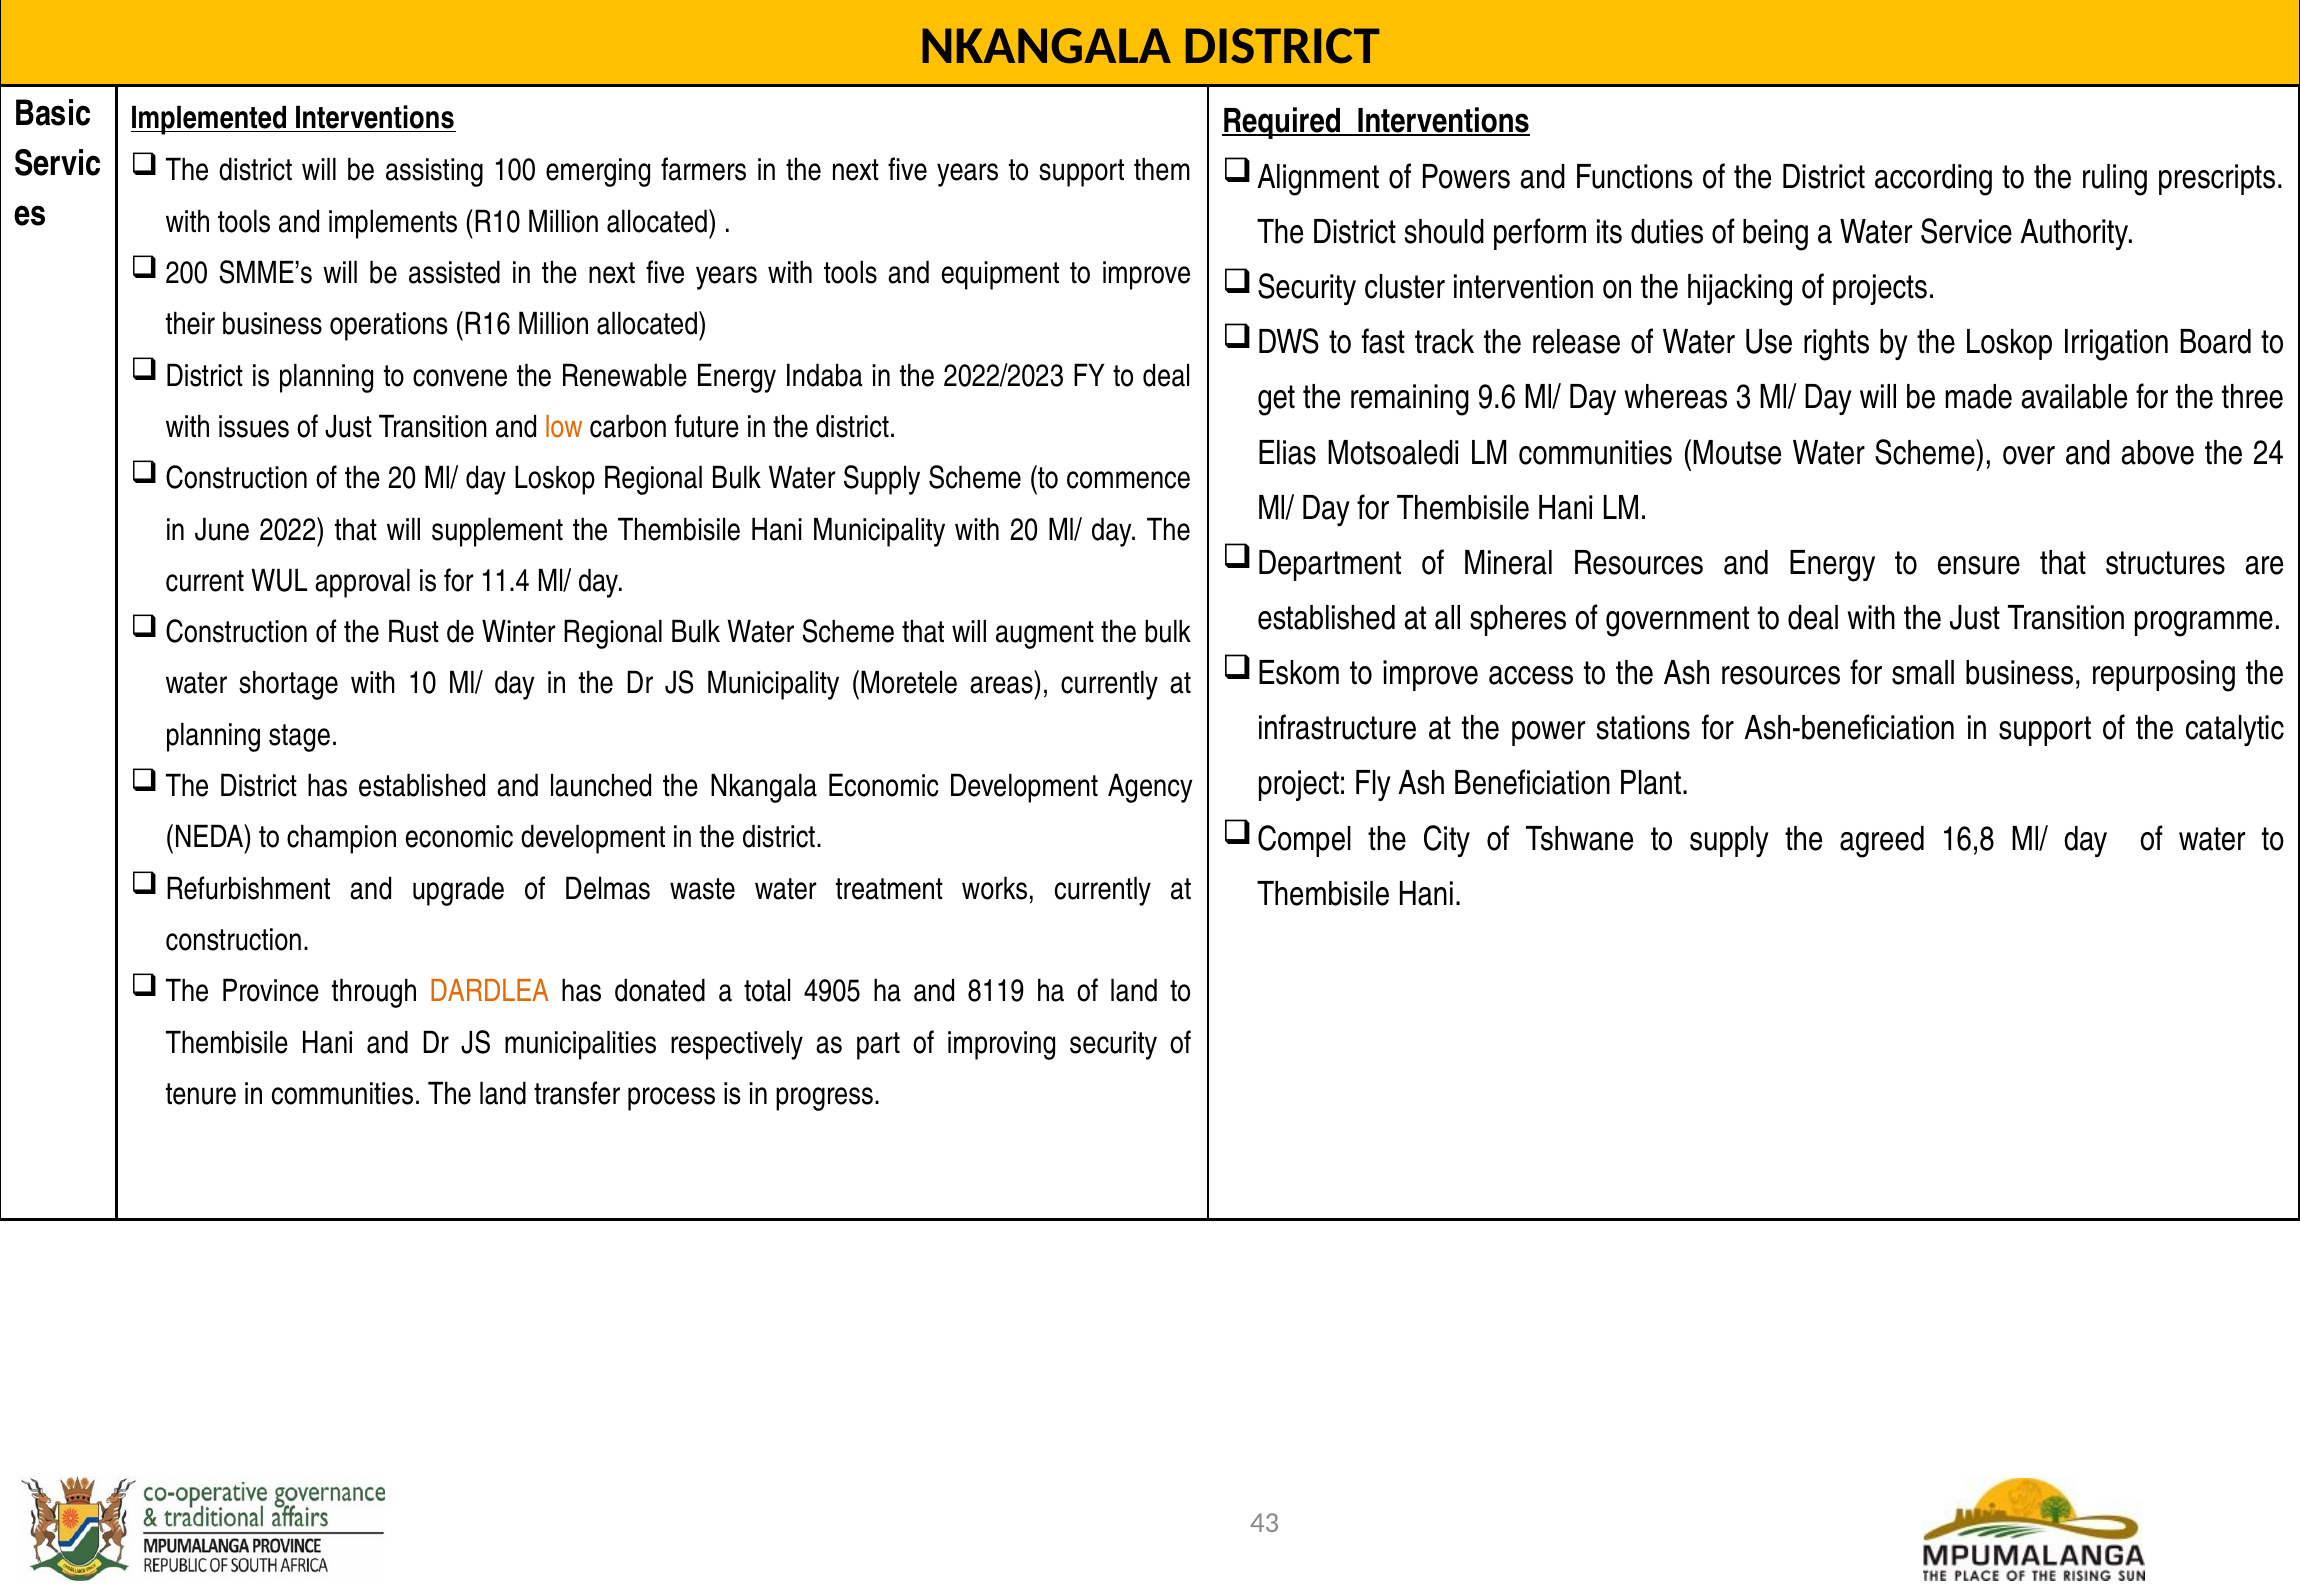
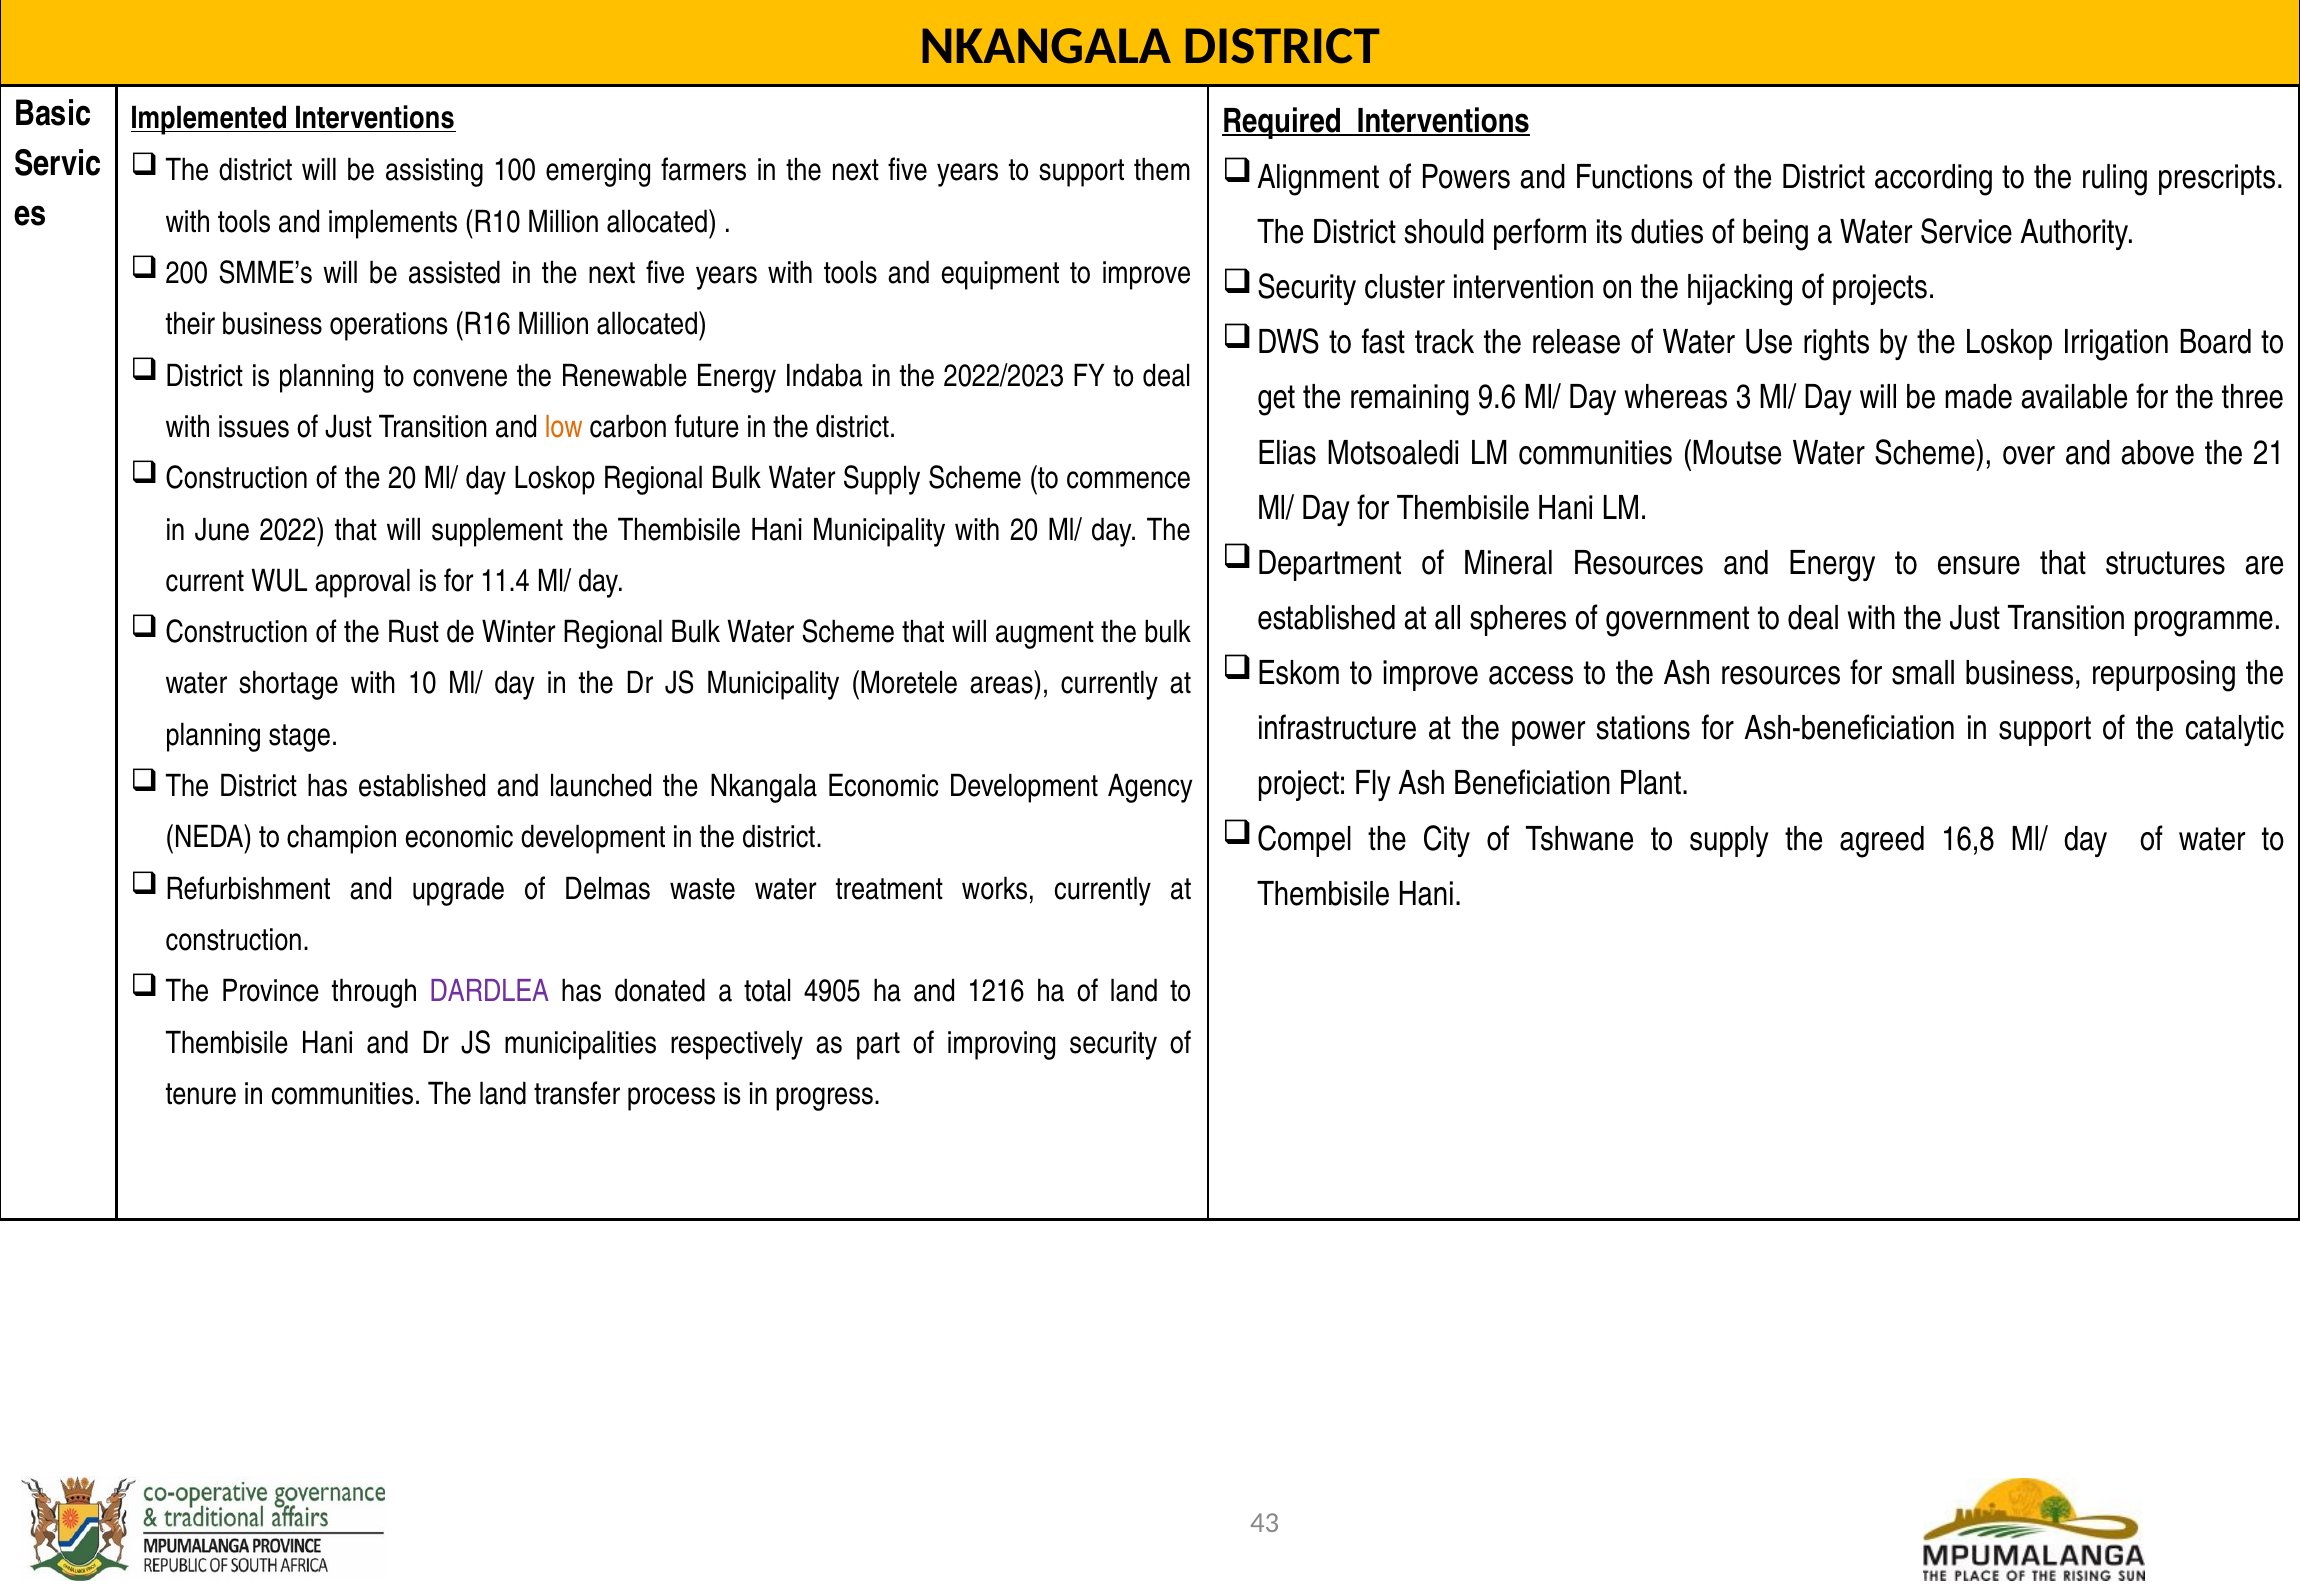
24: 24 -> 21 (2268, 453)
DARDLEA colour: orange -> purple (489, 992)
8119: 8119 -> 1216 (996, 992)
